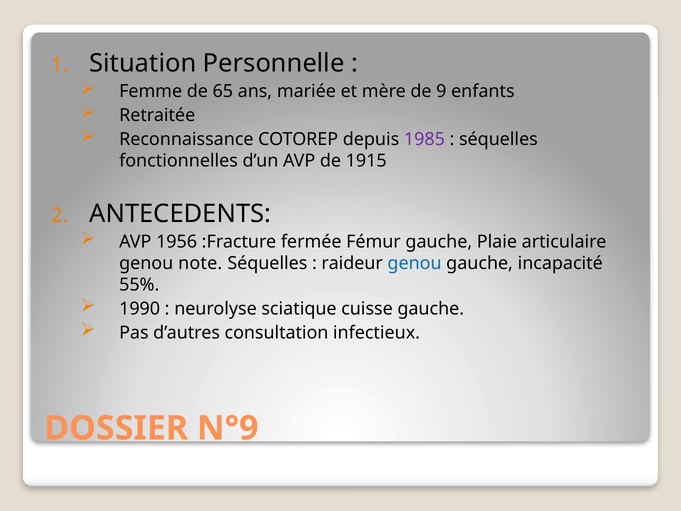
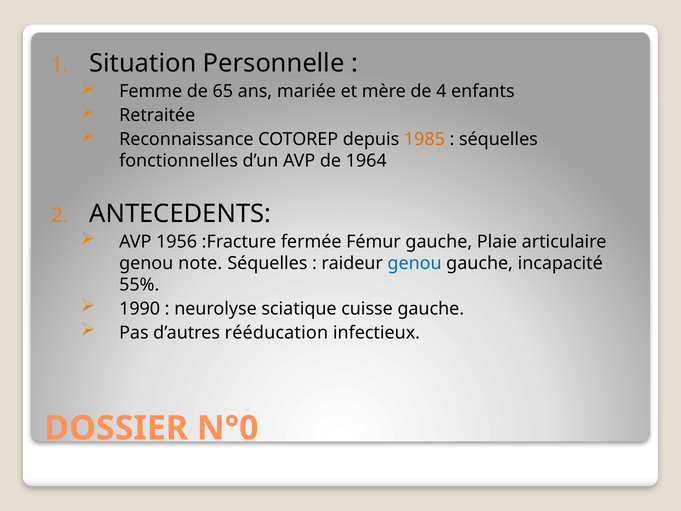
9: 9 -> 4 (441, 91)
1985 colour: purple -> orange (424, 139)
1915: 1915 -> 1964 (366, 161)
consultation: consultation -> rééducation (276, 333)
N°9: N°9 -> N°0 (228, 428)
